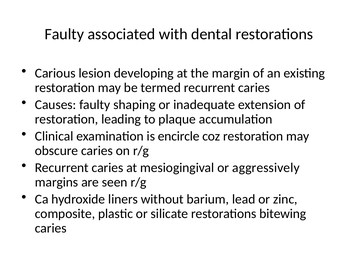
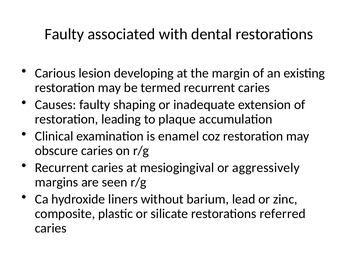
encircle: encircle -> enamel (179, 137)
bitewing: bitewing -> referred (283, 214)
